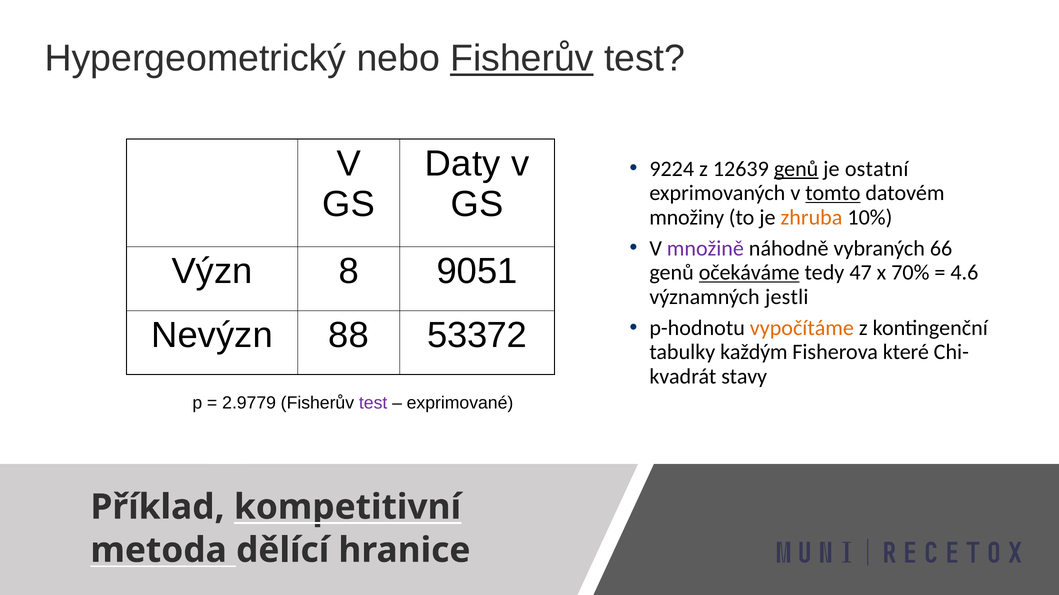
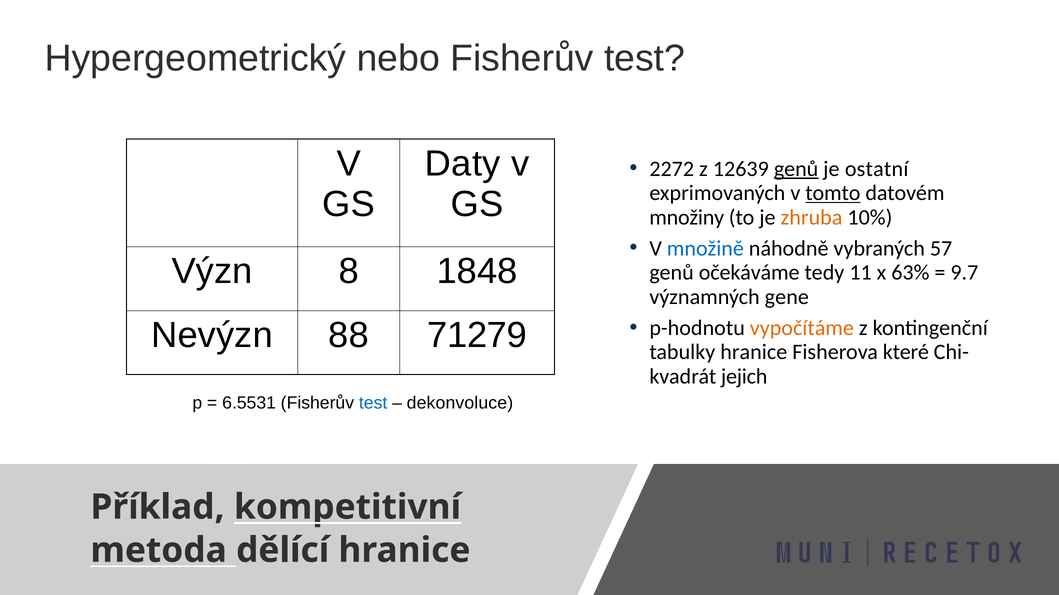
Fisherův underline: present -> none (522, 59)
9224: 9224 -> 2272 (672, 169)
množině colour: purple -> blue (705, 249)
66: 66 -> 57 (941, 249)
9051: 9051 -> 1848 (477, 272)
očekáváme underline: present -> none (749, 273)
47: 47 -> 11 (861, 273)
70%: 70% -> 63% (910, 273)
4.6: 4.6 -> 9.7 (964, 273)
jestli: jestli -> gene (787, 297)
53372: 53372 -> 71279 (477, 336)
tabulky každým: každým -> hranice (754, 352)
stavy: stavy -> jejich (744, 377)
2.9779: 2.9779 -> 6.5531 (249, 404)
test colour: purple -> blue (373, 404)
exprimované: exprimované -> dekonvoluce (460, 404)
